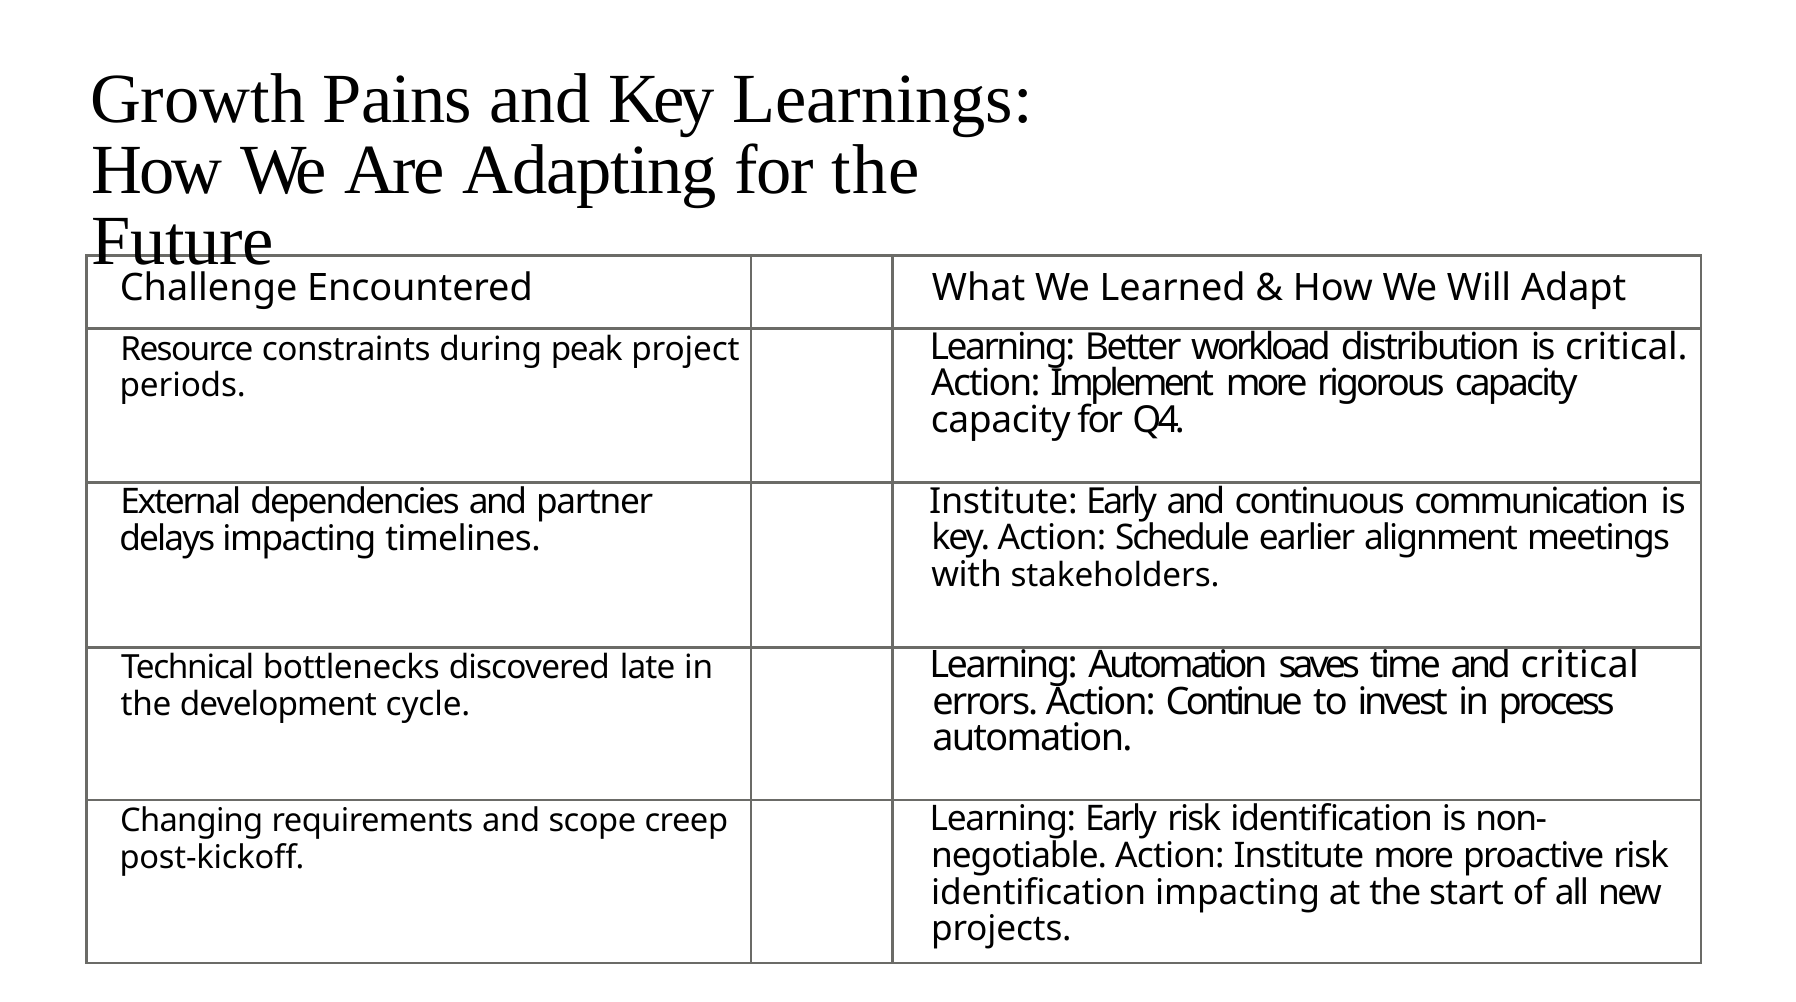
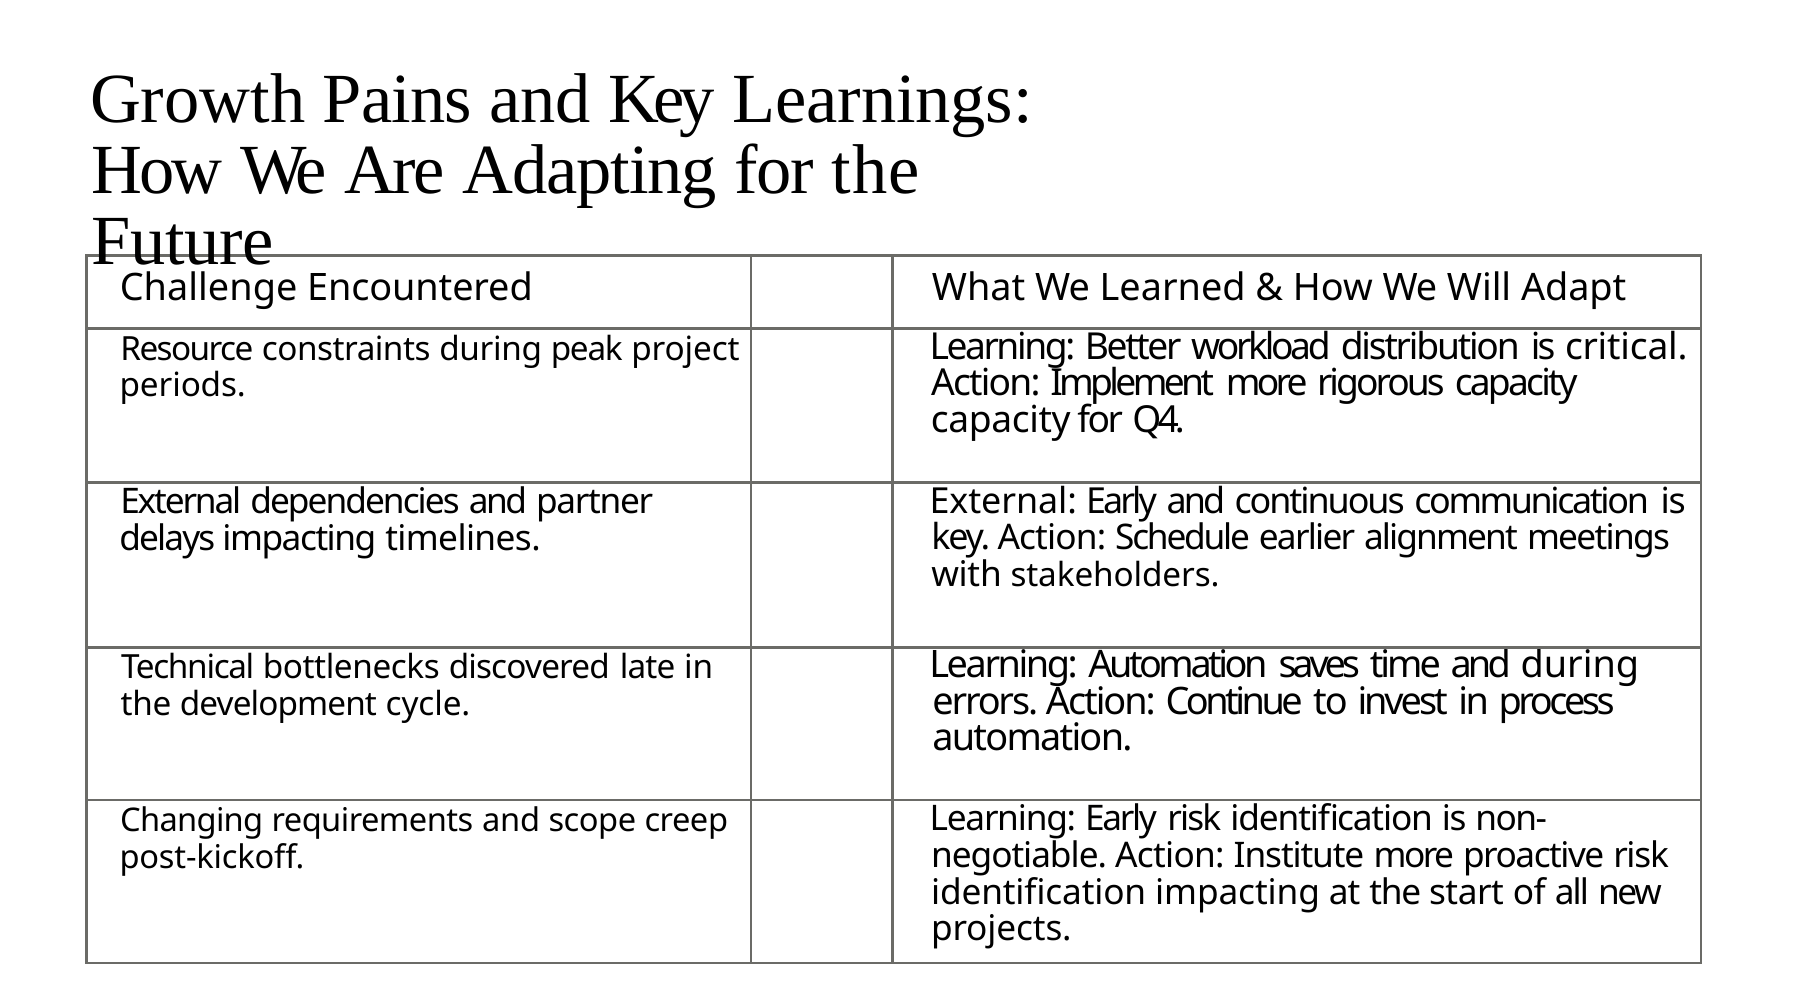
Institute: Institute -> External (1003, 502)
and critical: critical -> during (1580, 665)
